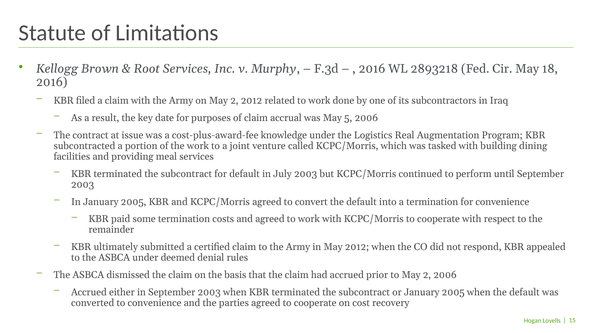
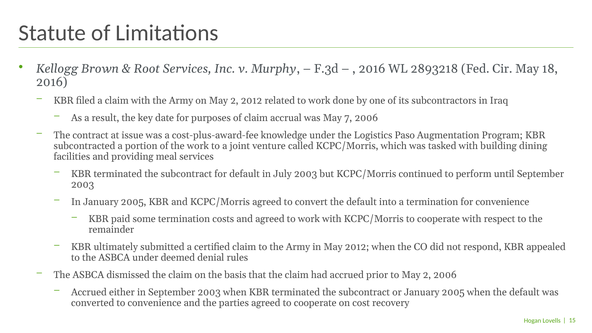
5: 5 -> 7 (348, 118)
Real: Real -> Paso (405, 135)
